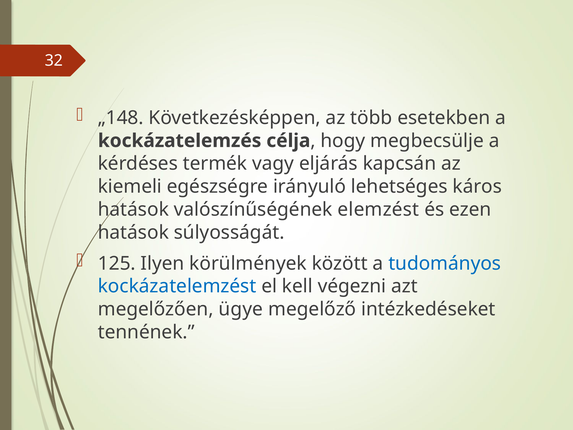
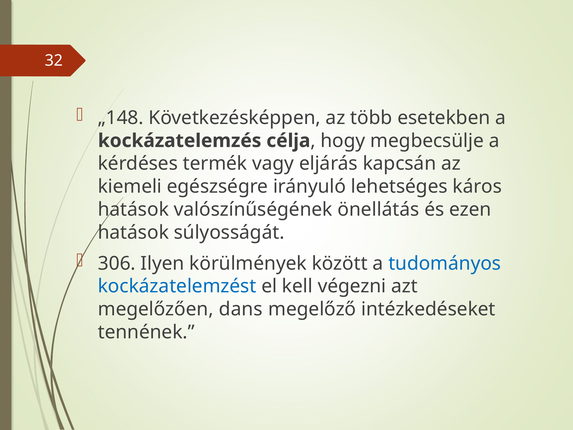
elemzést: elemzést -> önellátás (378, 209)
125: 125 -> 306 (117, 263)
ügye: ügye -> dans (241, 309)
